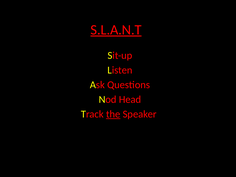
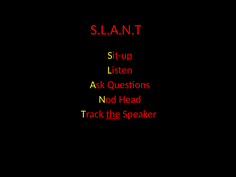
S.L.A.N.T underline: present -> none (116, 30)
